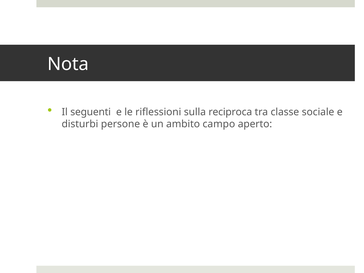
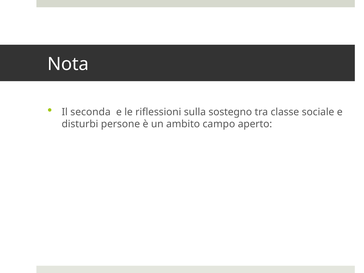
seguenti: seguenti -> seconda (91, 112)
reciproca: reciproca -> sostegno (230, 112)
